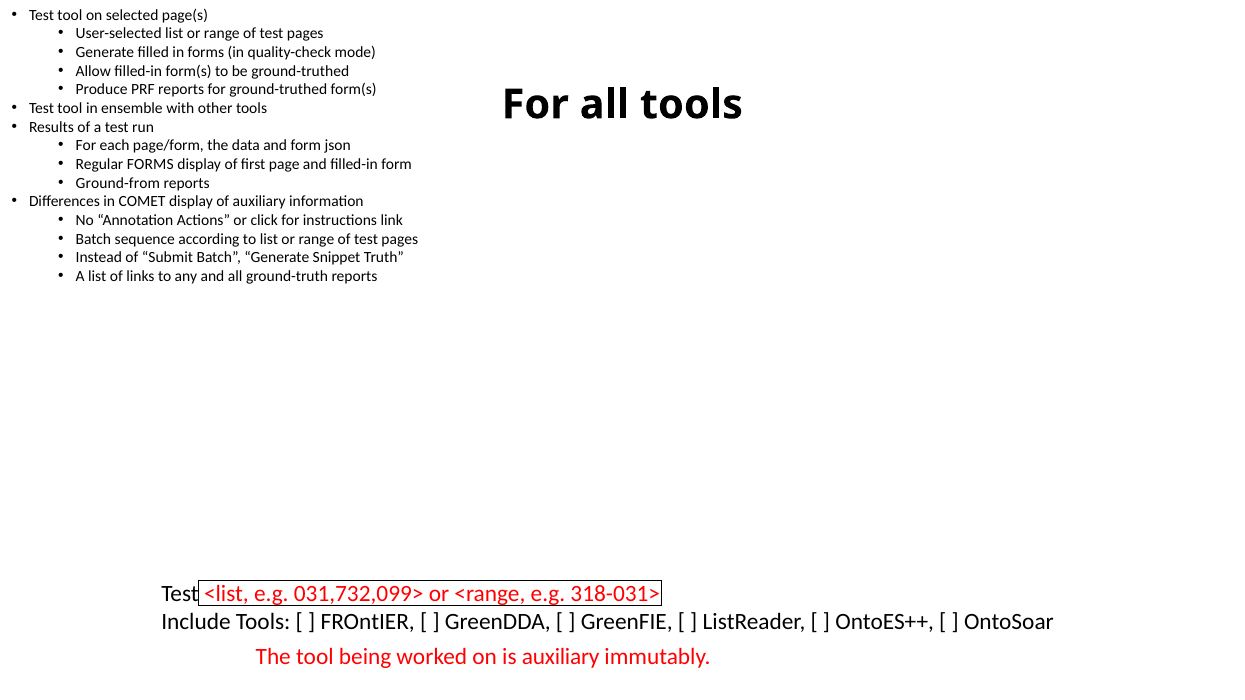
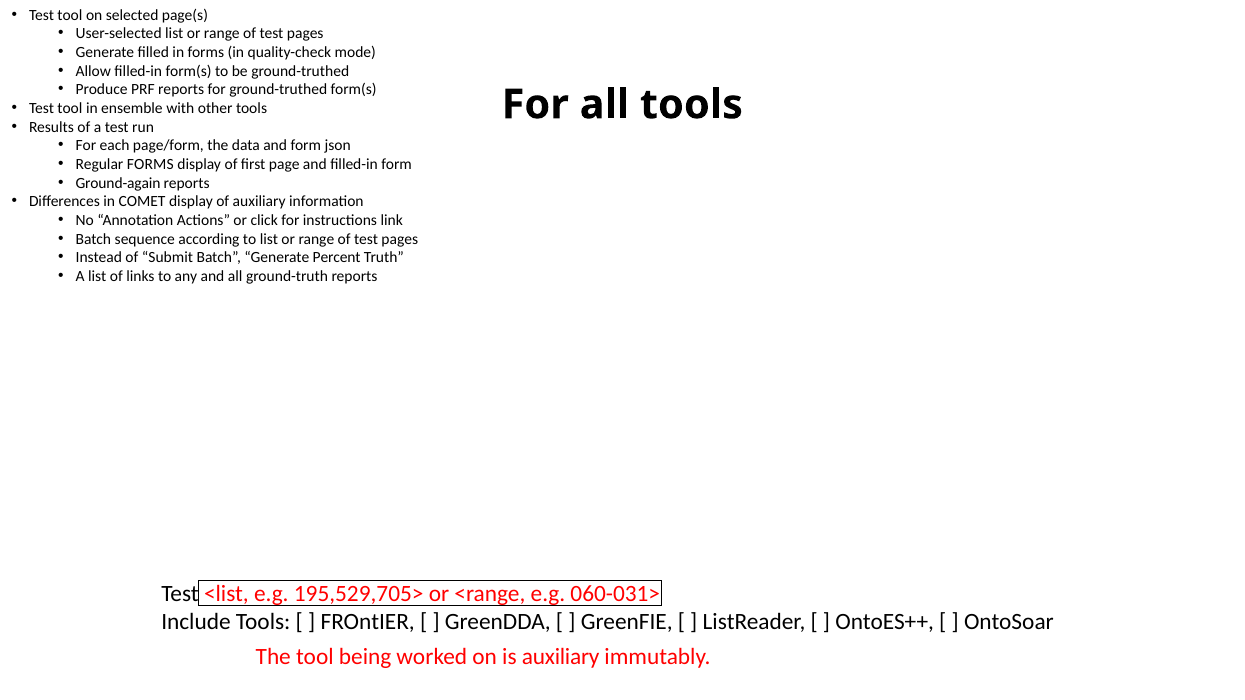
Ground-from: Ground-from -> Ground-again (118, 183)
Snippet: Snippet -> Percent (337, 258)
031,732,099>: 031,732,099> -> 195,529,705> (359, 594)
318-031>: 318-031> -> 060-031> (615, 594)
